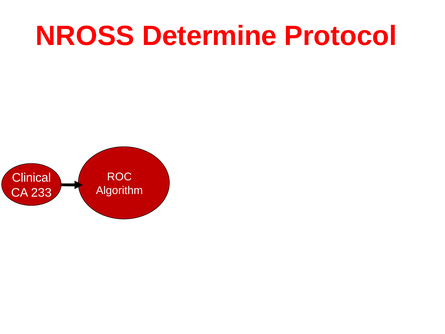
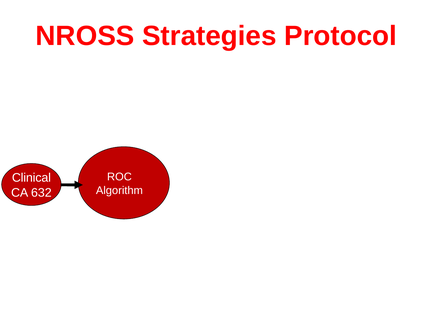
Determine: Determine -> Strategies (209, 36)
233: 233 -> 632 (41, 193)
